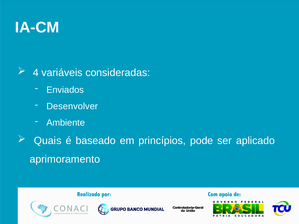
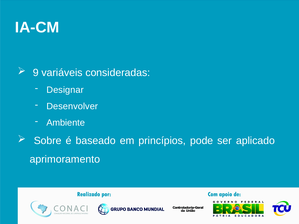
4: 4 -> 9 (36, 73)
Enviados: Enviados -> Designar (65, 90)
Quais: Quais -> Sobre (48, 141)
